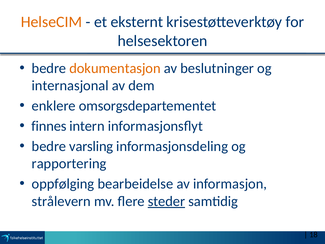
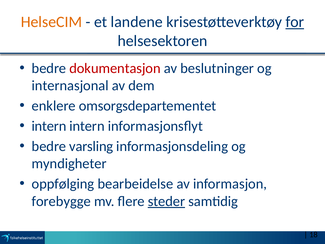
eksternt: eksternt -> landene (137, 22)
for underline: none -> present (295, 22)
dokumentasjon colour: orange -> red (115, 68)
finnes: finnes -> intern (49, 126)
rapportering: rapportering -> myndigheter (69, 164)
strålevern: strålevern -> forebygge (61, 201)
